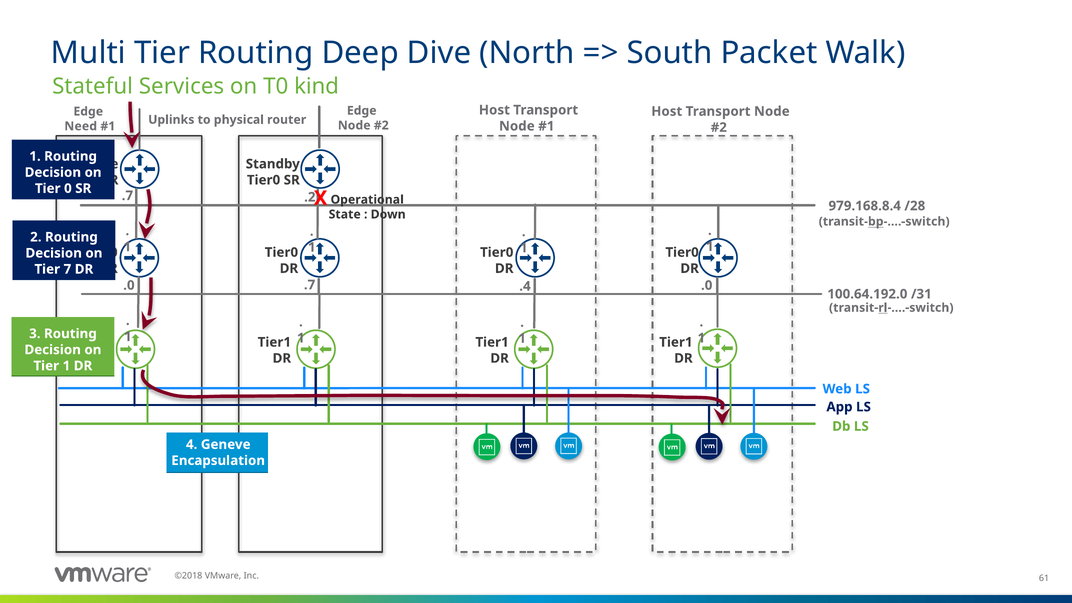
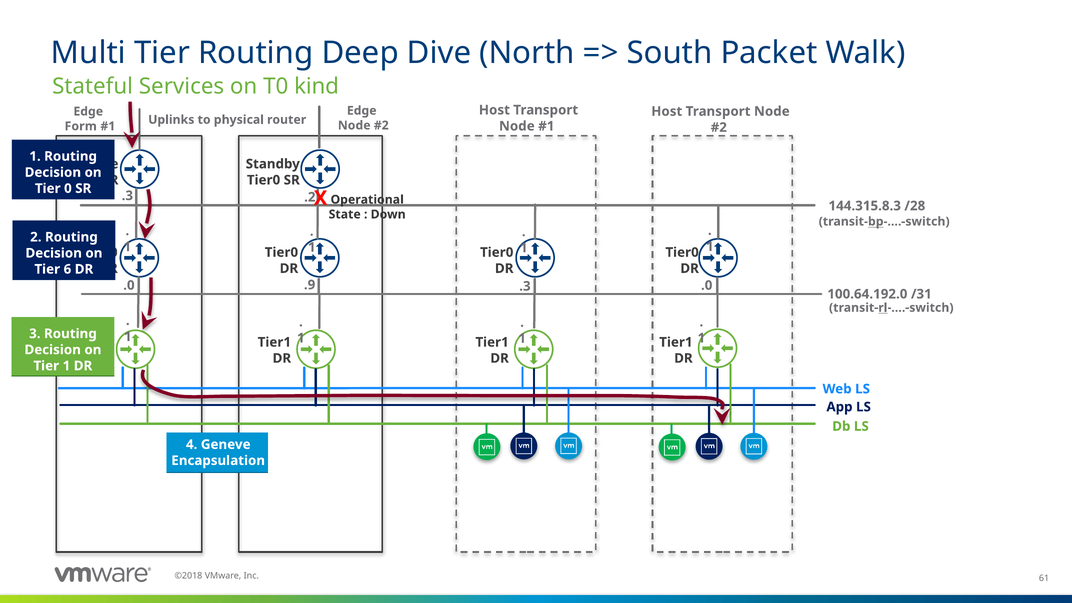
Need: Need -> Form (81, 126)
.7: .7 -> .3 (127, 196)
979.168.8.4: 979.168.8.4 -> 144.315.8.3 (865, 206)
7: 7 -> 6 (67, 269)
.7: .7 -> .9 (310, 285)
.4: .4 -> .3 (525, 286)
